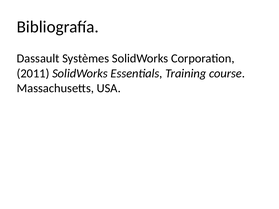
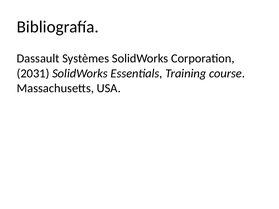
2011: 2011 -> 2031 (33, 73)
